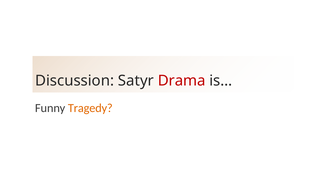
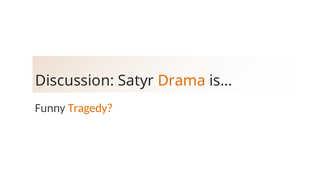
Drama colour: red -> orange (182, 81)
